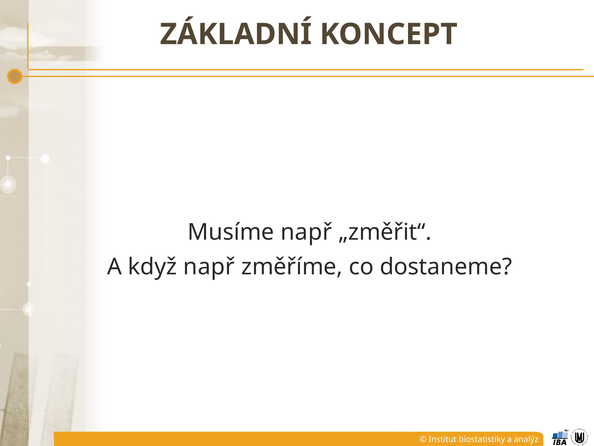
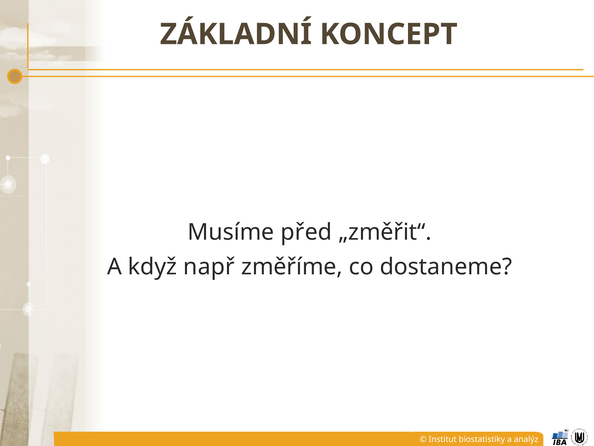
Musíme např: např -> před (306, 232)
